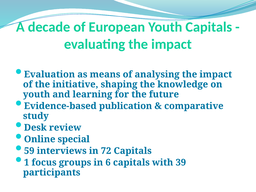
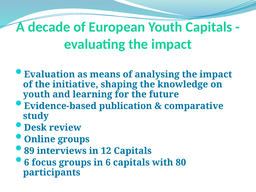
Online special: special -> groups (74, 139)
59: 59 -> 89 (29, 151)
72: 72 -> 12 (106, 151)
1: 1 -> 6 (27, 162)
39: 39 -> 80 (181, 162)
